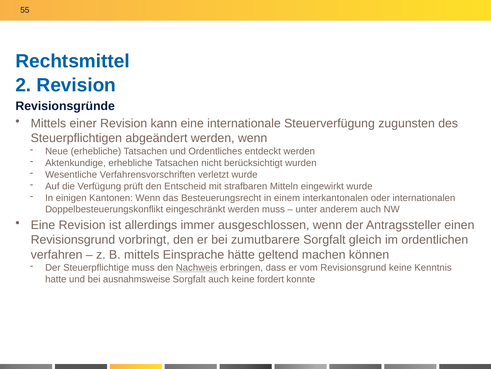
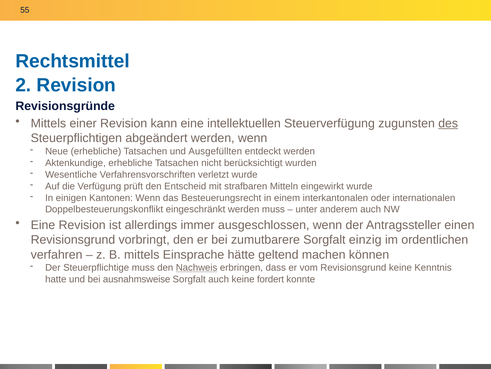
internationale: internationale -> intellektuellen (244, 123)
des underline: none -> present (448, 123)
Ordentliches: Ordentliches -> Ausgefüllten (215, 151)
gleich: gleich -> einzig (365, 239)
